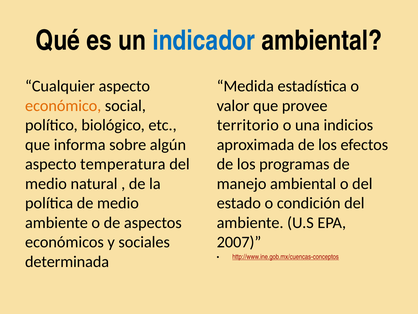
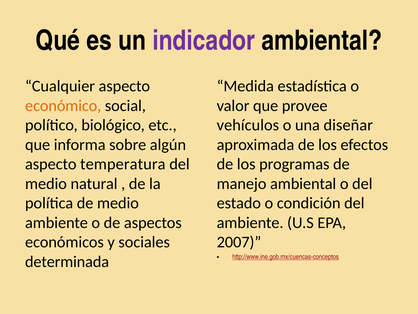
indicador colour: blue -> purple (204, 41)
territorio: territorio -> vehículos (248, 125)
indicios: indicios -> diseñar (348, 125)
